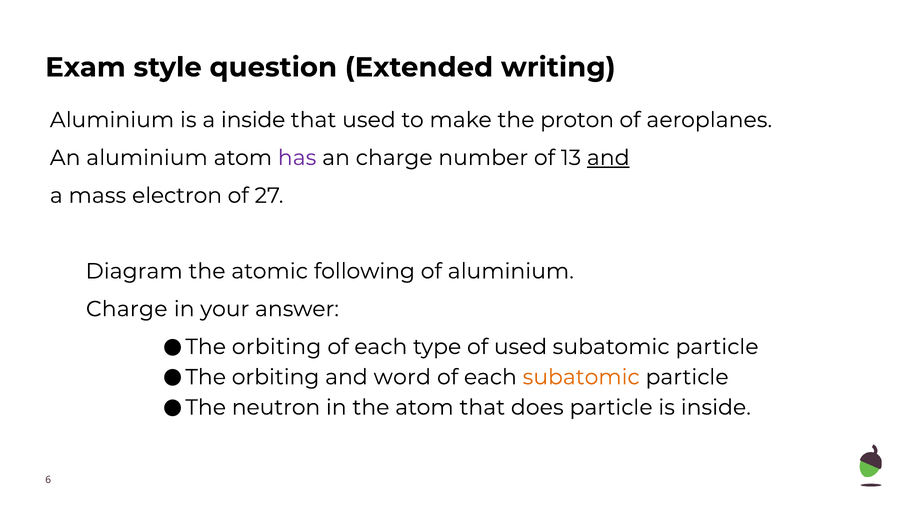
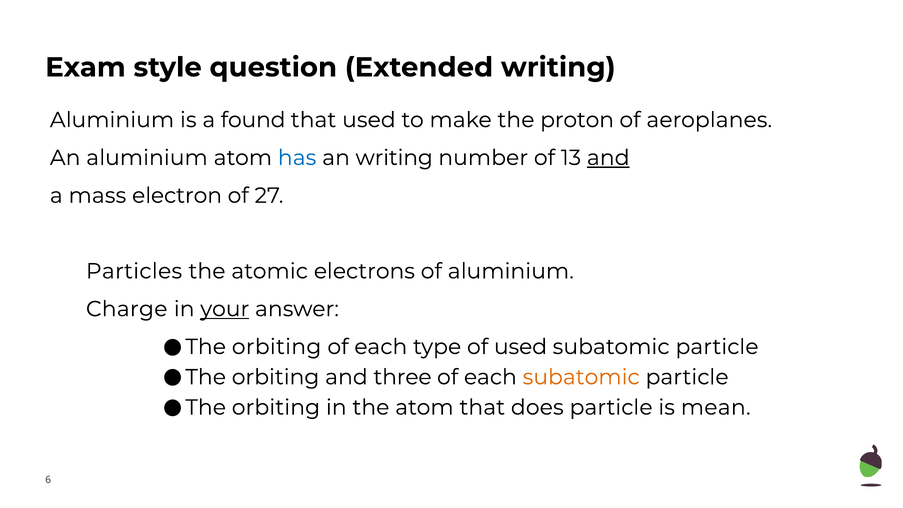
a inside: inside -> found (253, 120)
has colour: purple -> blue (297, 158)
an charge: charge -> writing (394, 158)
Diagram: Diagram -> Particles (134, 271)
following: following -> electrons (364, 271)
your underline: none -> present (225, 309)
word: word -> three (402, 377)
neutron: neutron -> orbiting (276, 407)
is inside: inside -> mean (716, 407)
